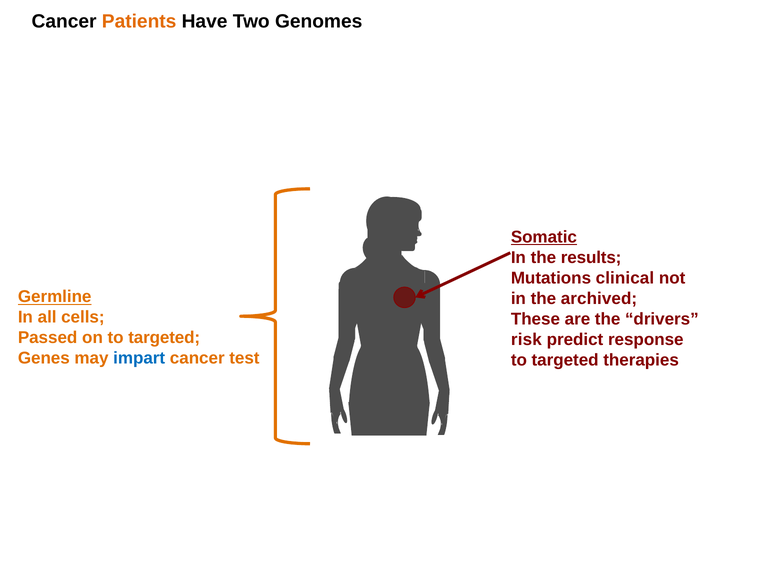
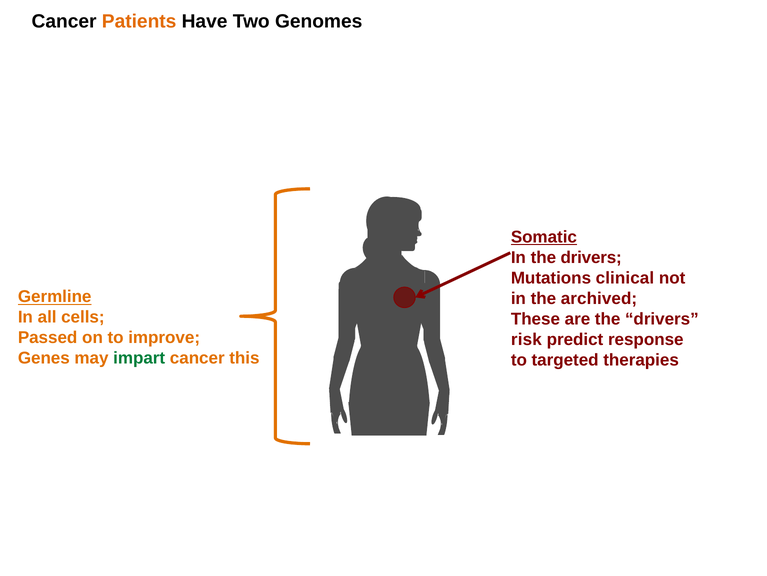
In the results: results -> drivers (591, 257)
on to targeted: targeted -> improve (164, 337)
impart colour: blue -> green (139, 358)
test: test -> this (244, 358)
